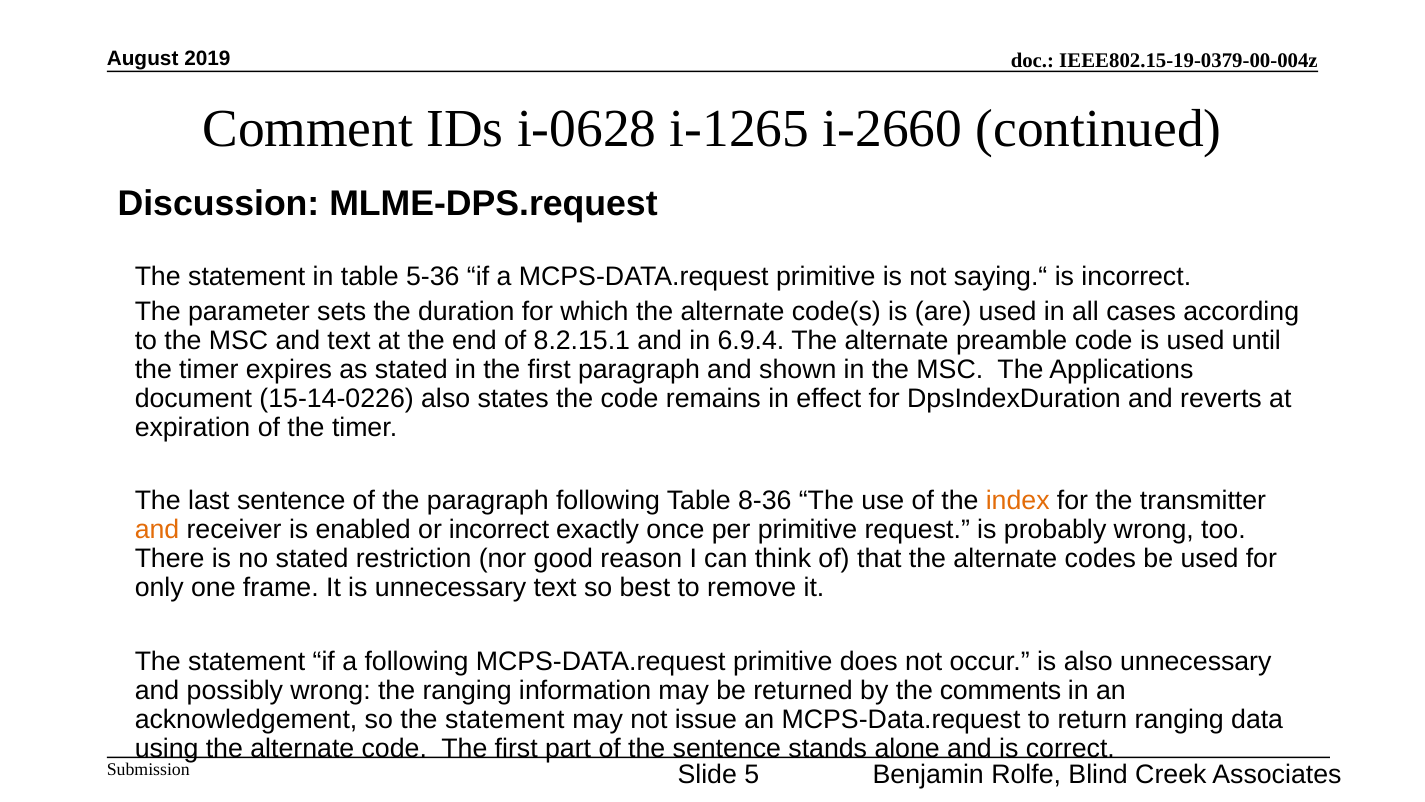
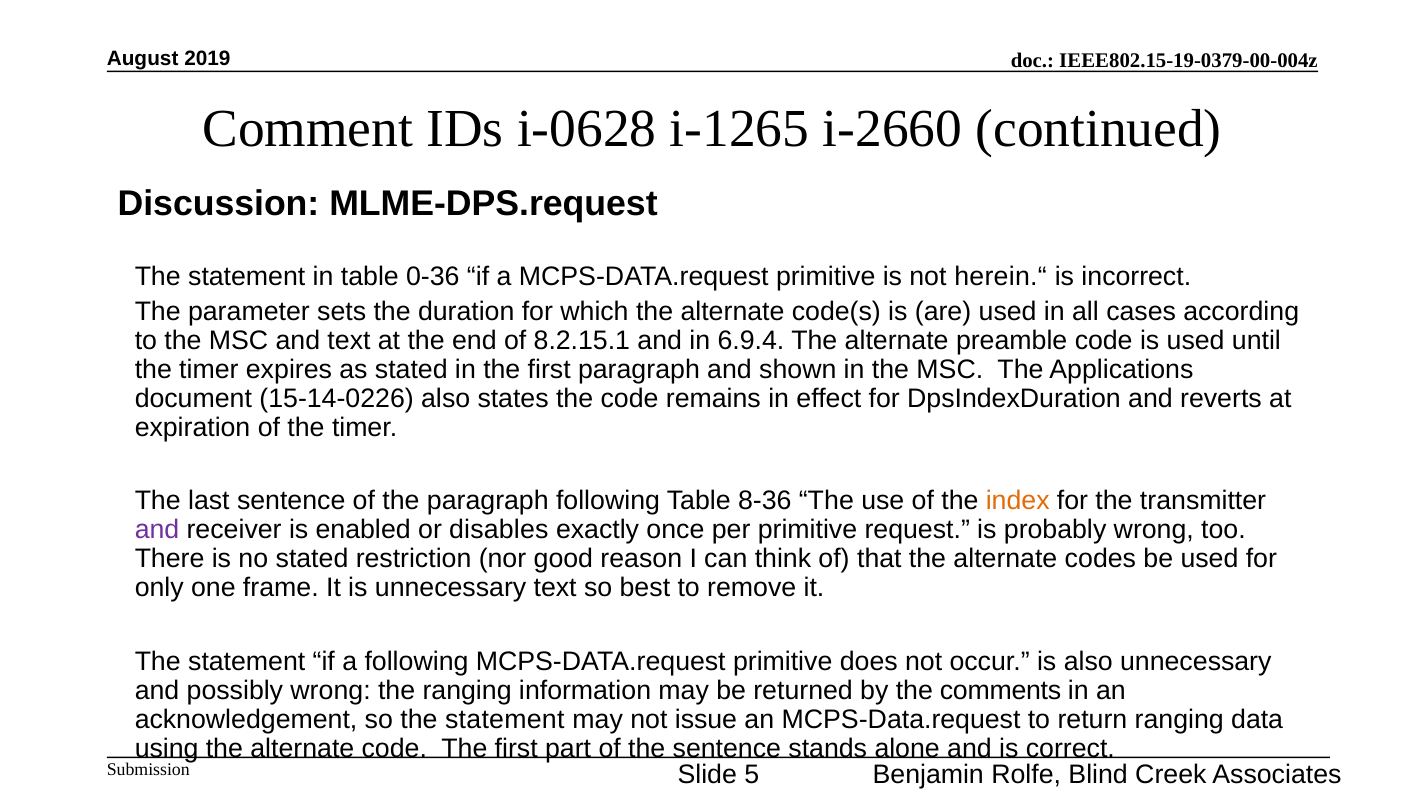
5-36: 5-36 -> 0-36 (433, 276)
saying.“: saying.“ -> herein.“ (1001, 276)
and colour: orange -> purple (157, 530)
or incorrect: incorrect -> disables (499, 530)
